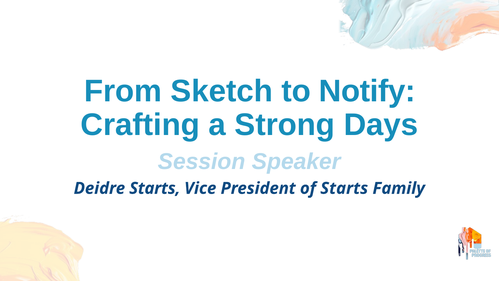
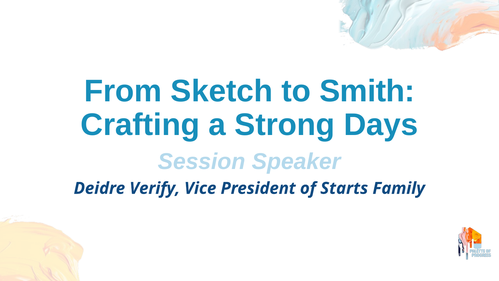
Notify: Notify -> Smith (367, 91)
Deidre Starts: Starts -> Verify (155, 188)
